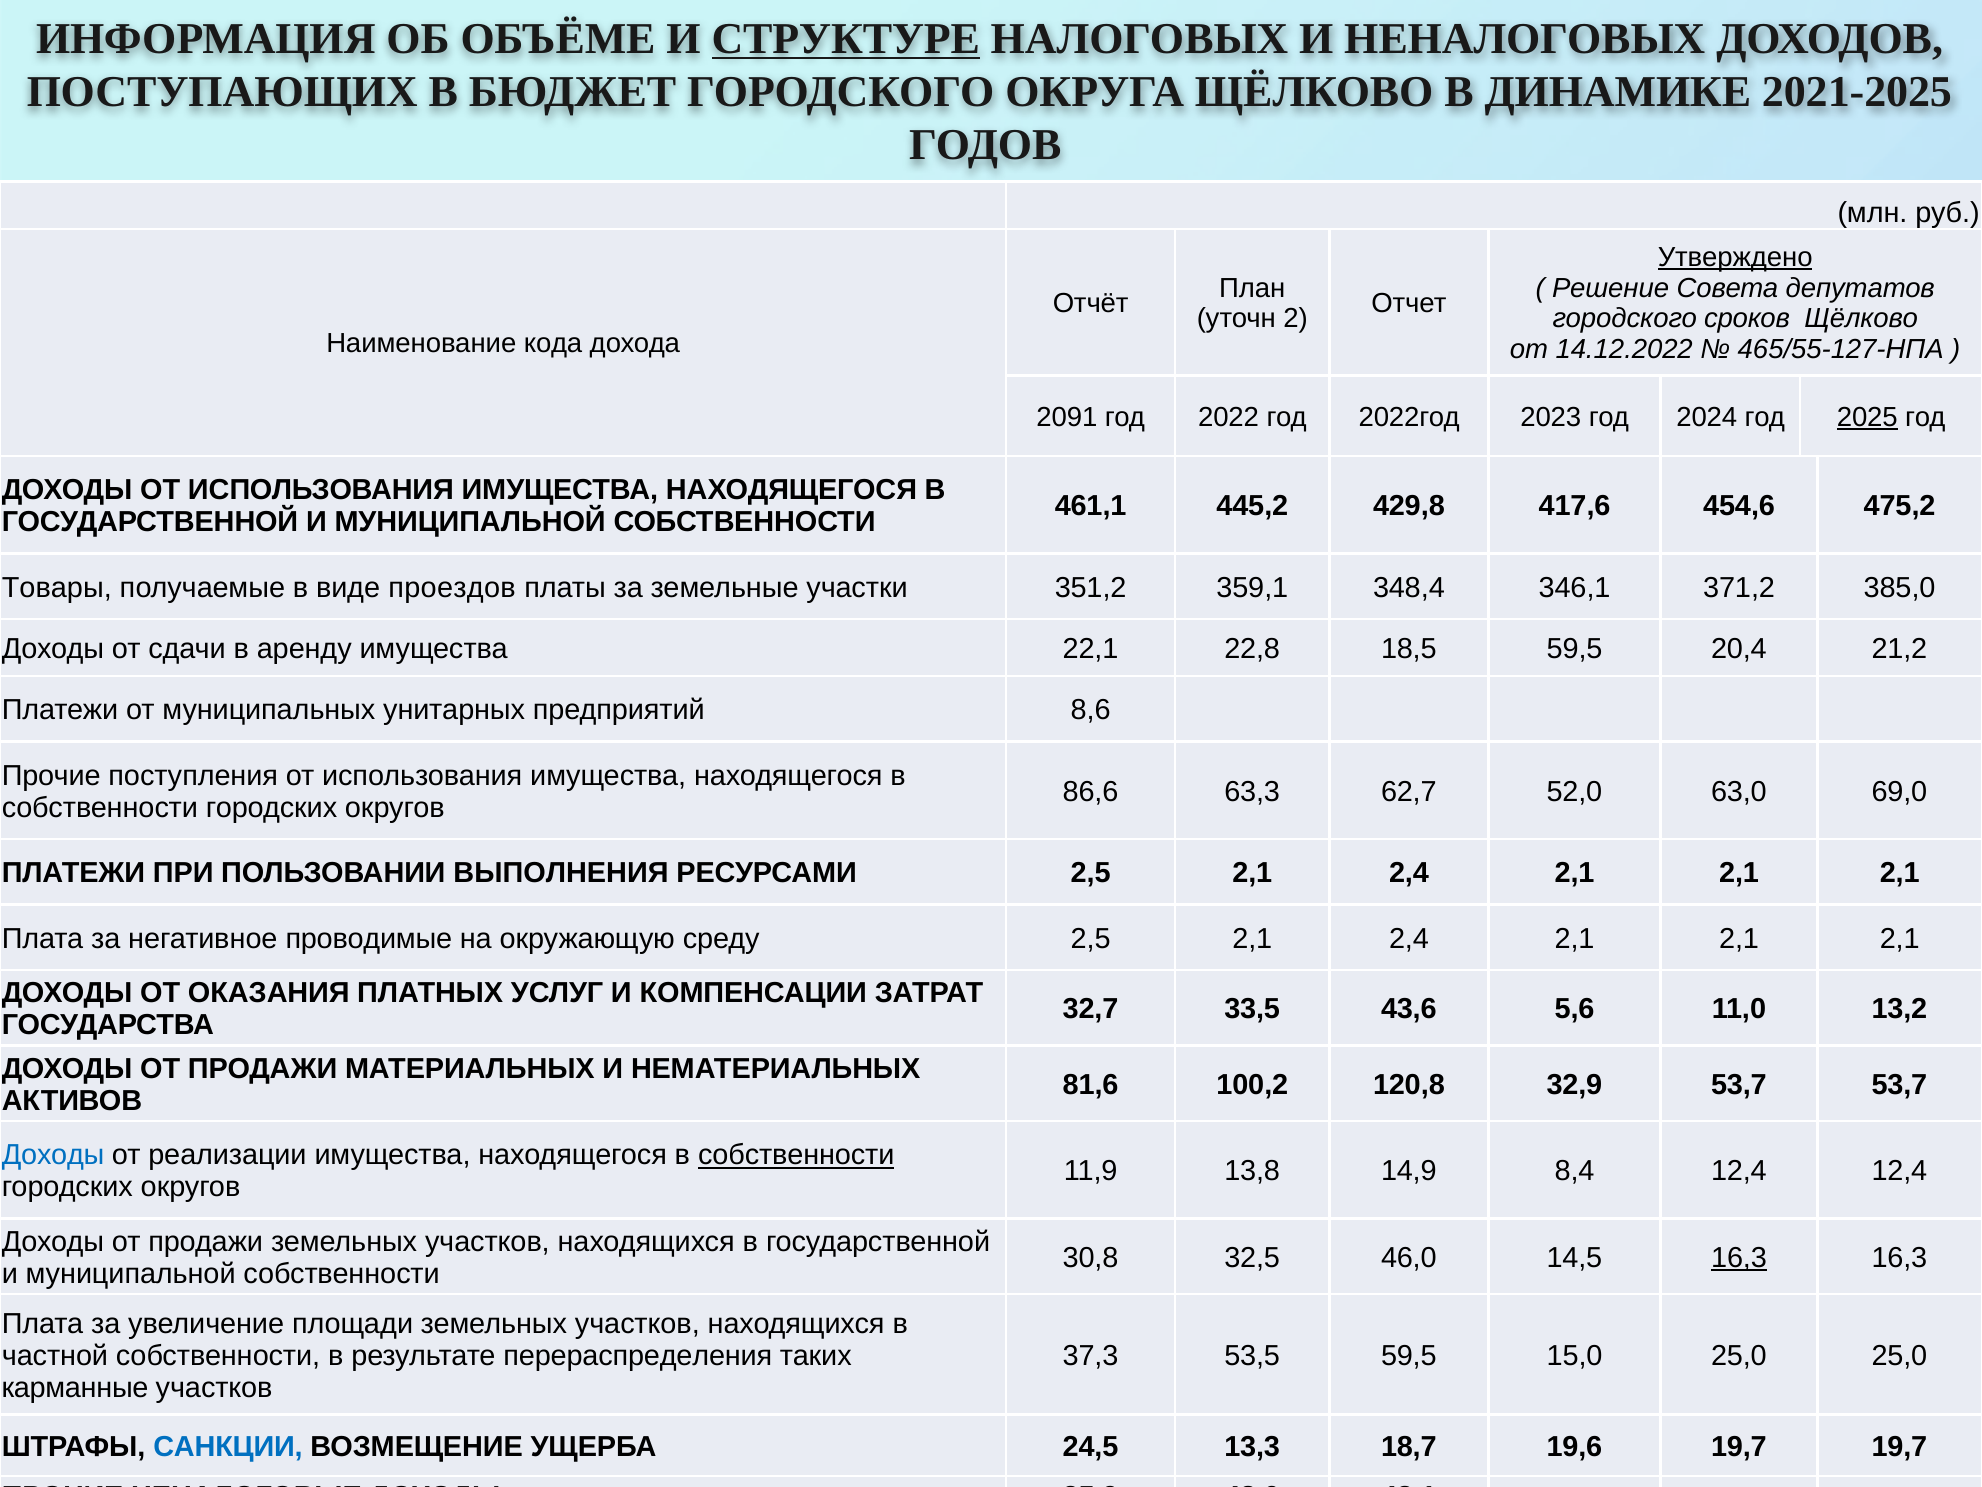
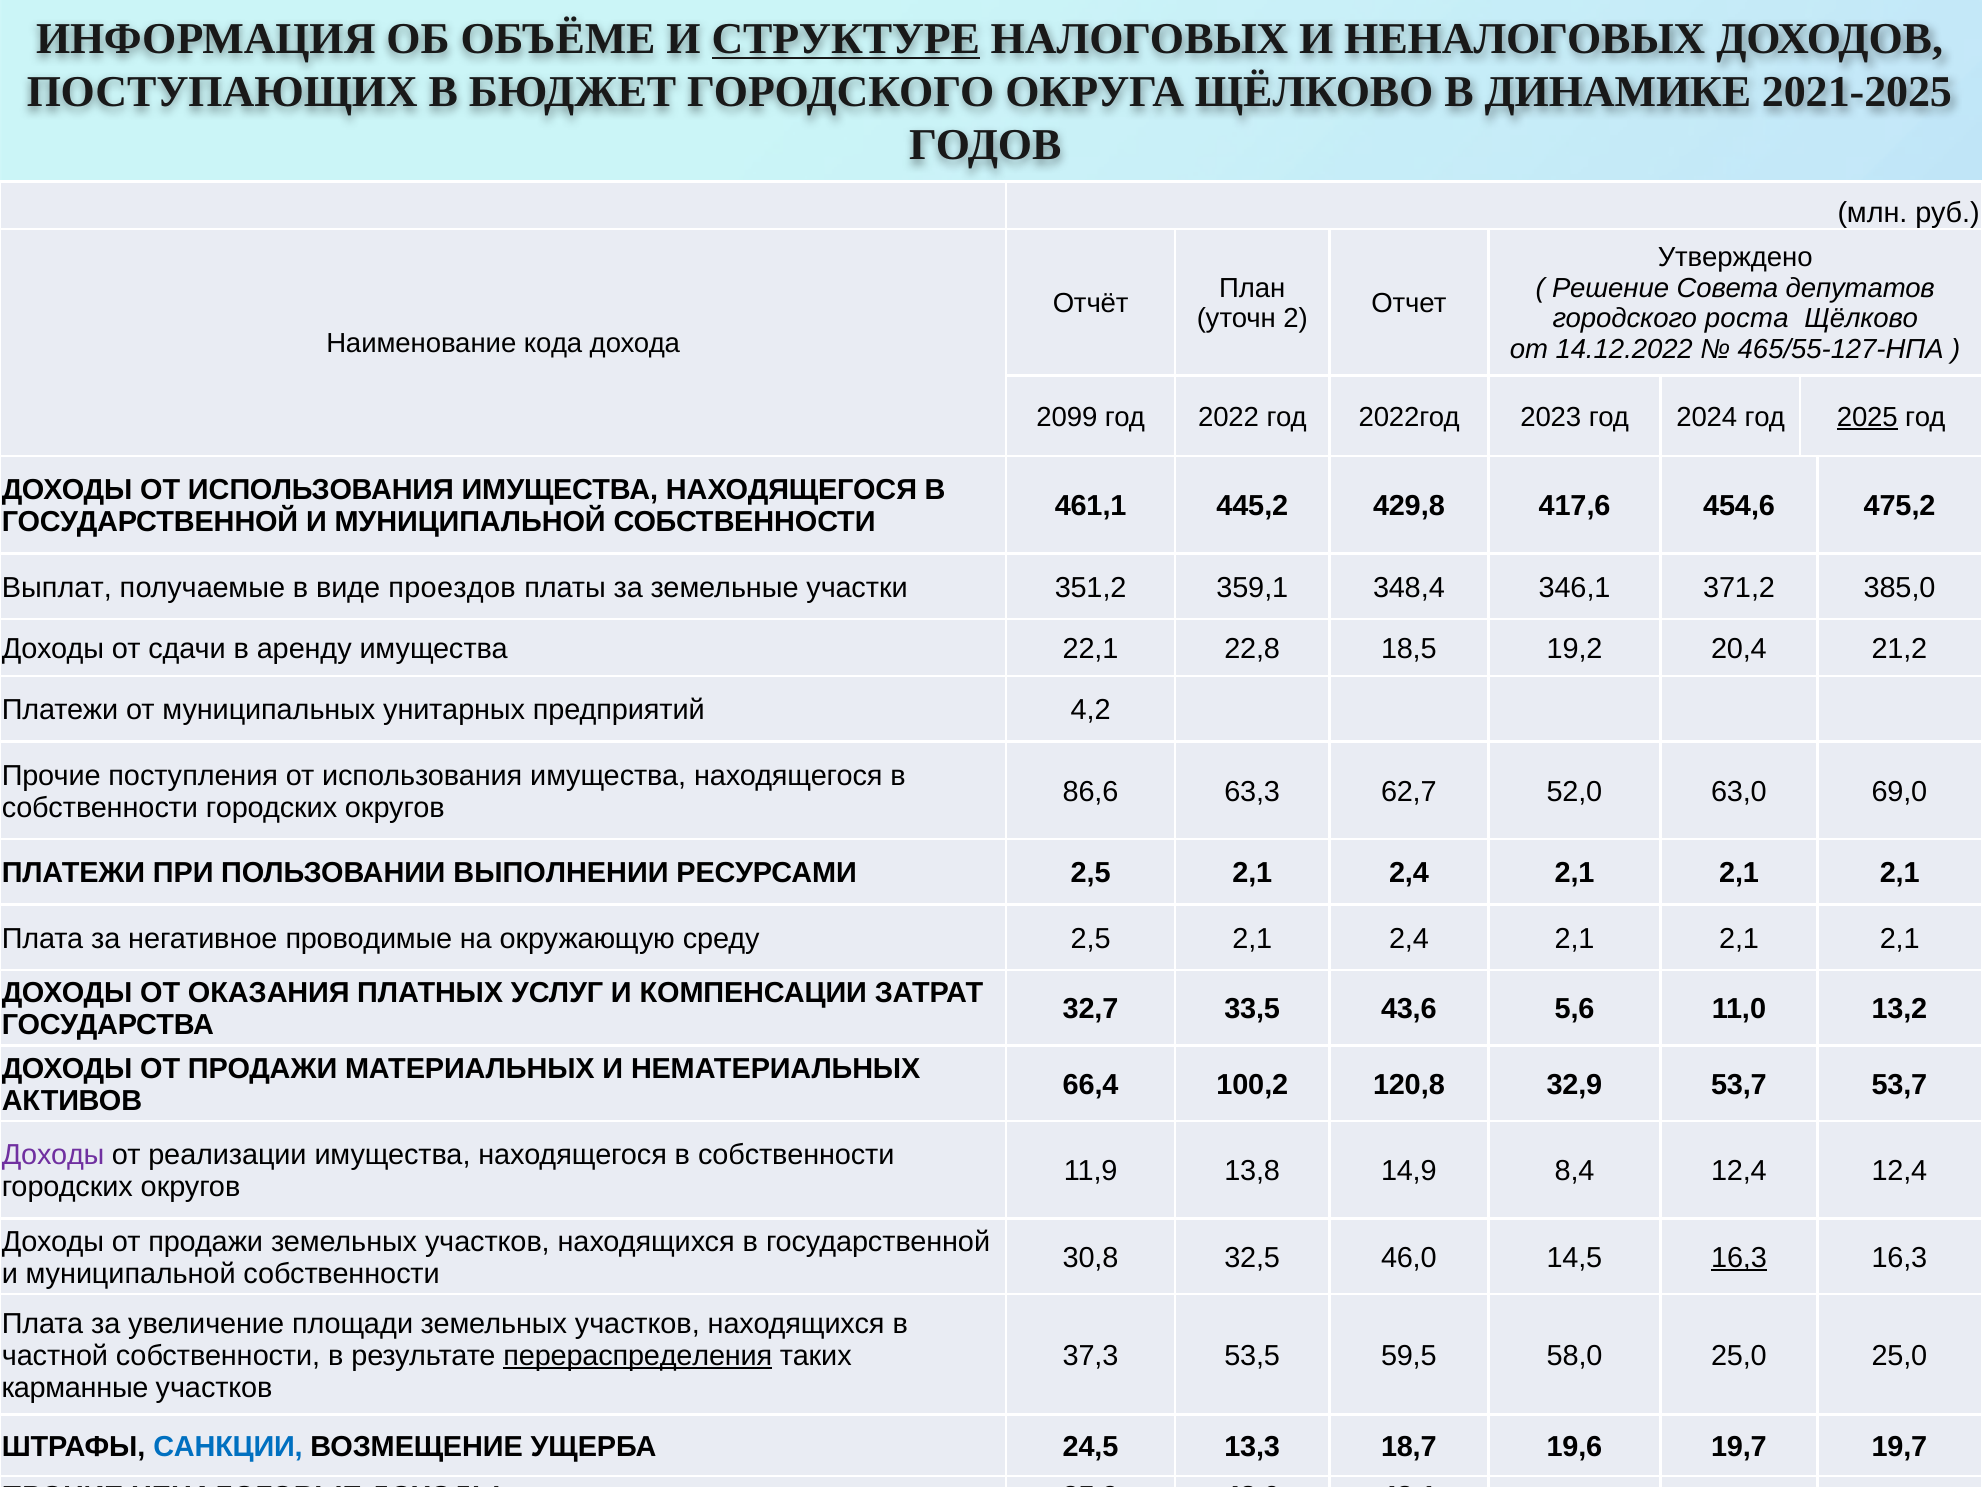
Утверждено underline: present -> none (1735, 257)
сроков: сроков -> роста (1747, 319)
2091: 2091 -> 2099 (1067, 417)
Товары: Товары -> Выплат (57, 587)
18,5 59,5: 59,5 -> 19,2 (1575, 649)
8,6: 8,6 -> 4,2 (1091, 710)
ВЫПОЛНЕНИЯ: ВЫПОЛНЕНИЯ -> ВЫПОЛНЕНИИ (561, 873)
81,6: 81,6 -> 66,4 (1091, 1084)
Доходы colour: blue -> purple (53, 1155)
собственности underline: present -> none (796, 1155)
перераспределения underline: none -> present (638, 1355)
15,0: 15,0 -> 58,0 (1575, 1355)
